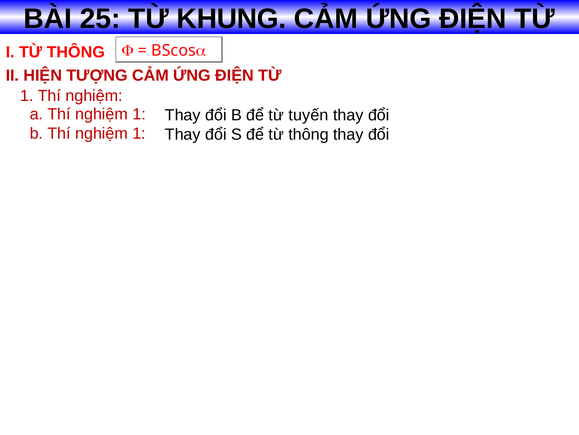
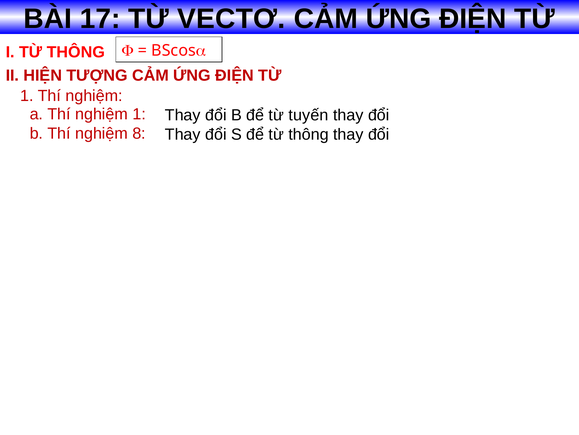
25: 25 -> 17 (100, 19)
KHUNG: KHUNG -> VECTƠ (231, 19)
b Thí nghiệm 1: 1 -> 8 (139, 133)
